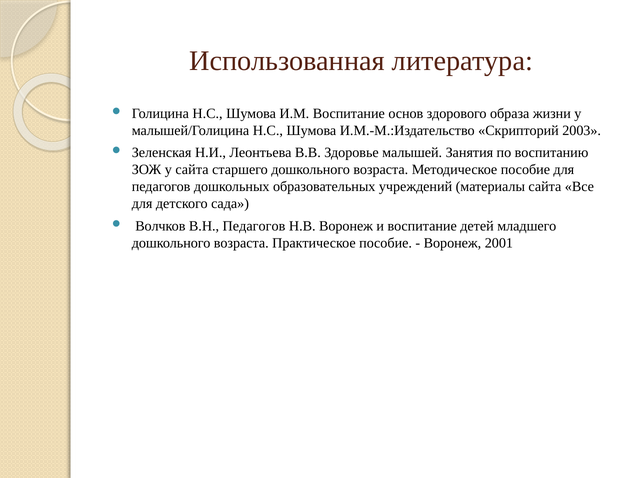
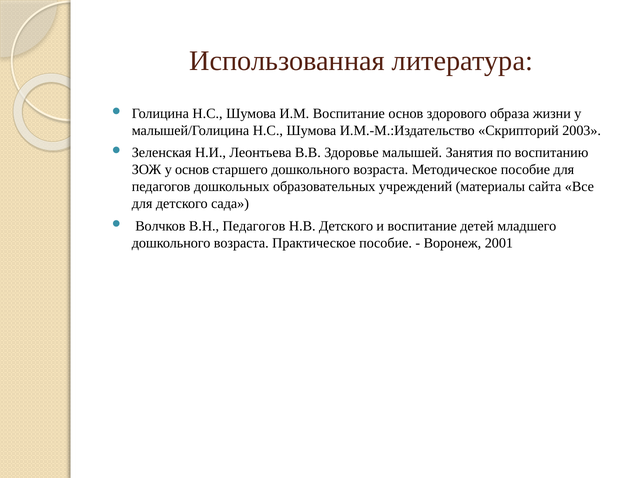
у сайта: сайта -> основ (192, 170)
Н.В Воронеж: Воронеж -> Детского (346, 226)
